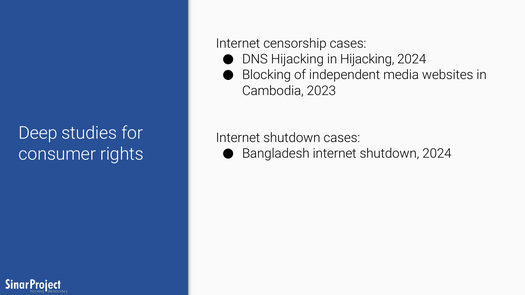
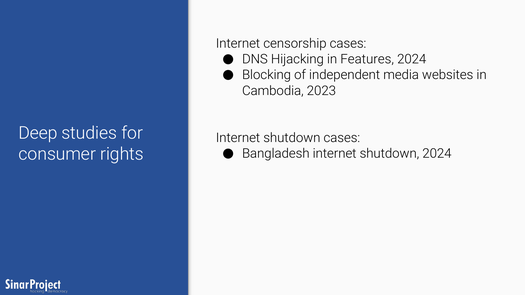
in Hijacking: Hijacking -> Features (367, 59)
